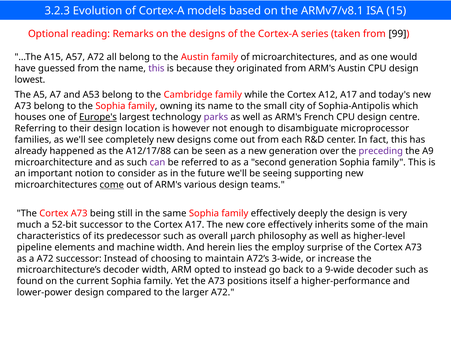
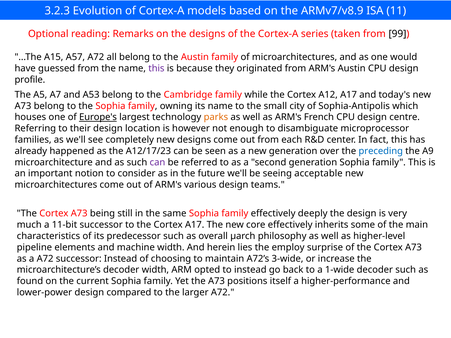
ARMv7/v8.1: ARMv7/v8.1 -> ARMv7/v8.9 (332, 11)
15: 15 -> 11 (396, 11)
lowest: lowest -> profile (30, 80)
parks colour: purple -> orange (216, 117)
A12/17/88: A12/17/88 -> A12/17/23 (148, 151)
preceding colour: purple -> blue (381, 151)
supporting: supporting -> acceptable (318, 174)
come underline: present -> none (112, 185)
52-bit: 52-bit -> 11-bit (64, 225)
9-wide: 9-wide -> 1-wide (340, 270)
